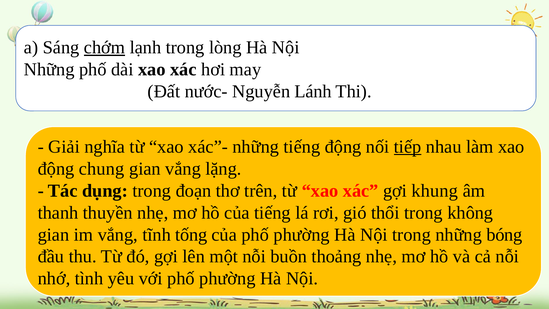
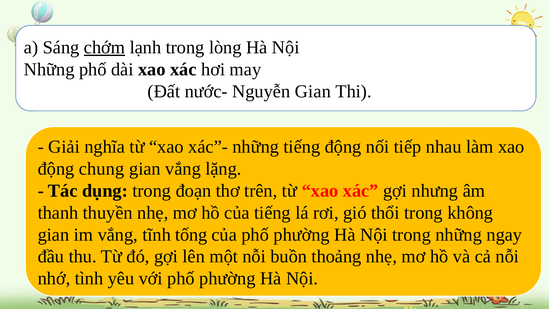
Nguyễn Lánh: Lánh -> Gian (313, 91)
tiếp underline: present -> none (408, 147)
khung: khung -> nhưng (435, 191)
bóng: bóng -> ngay (504, 234)
